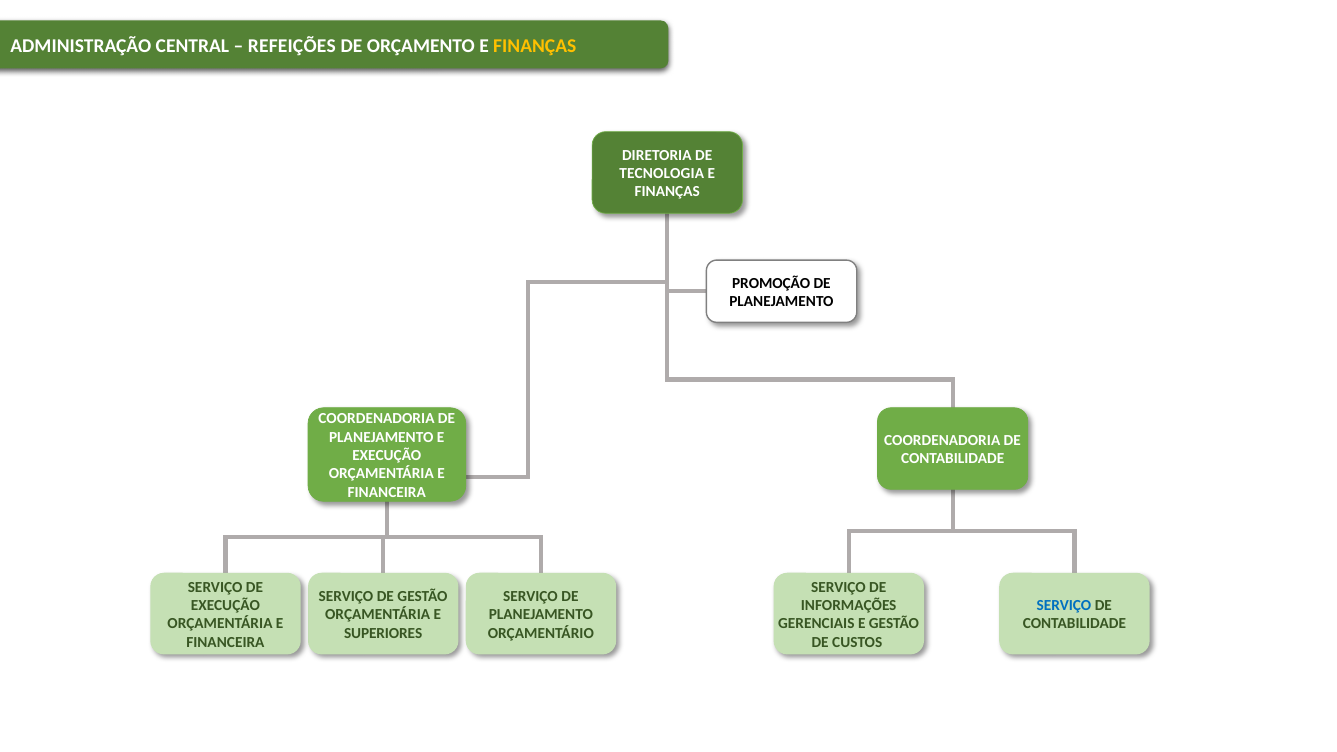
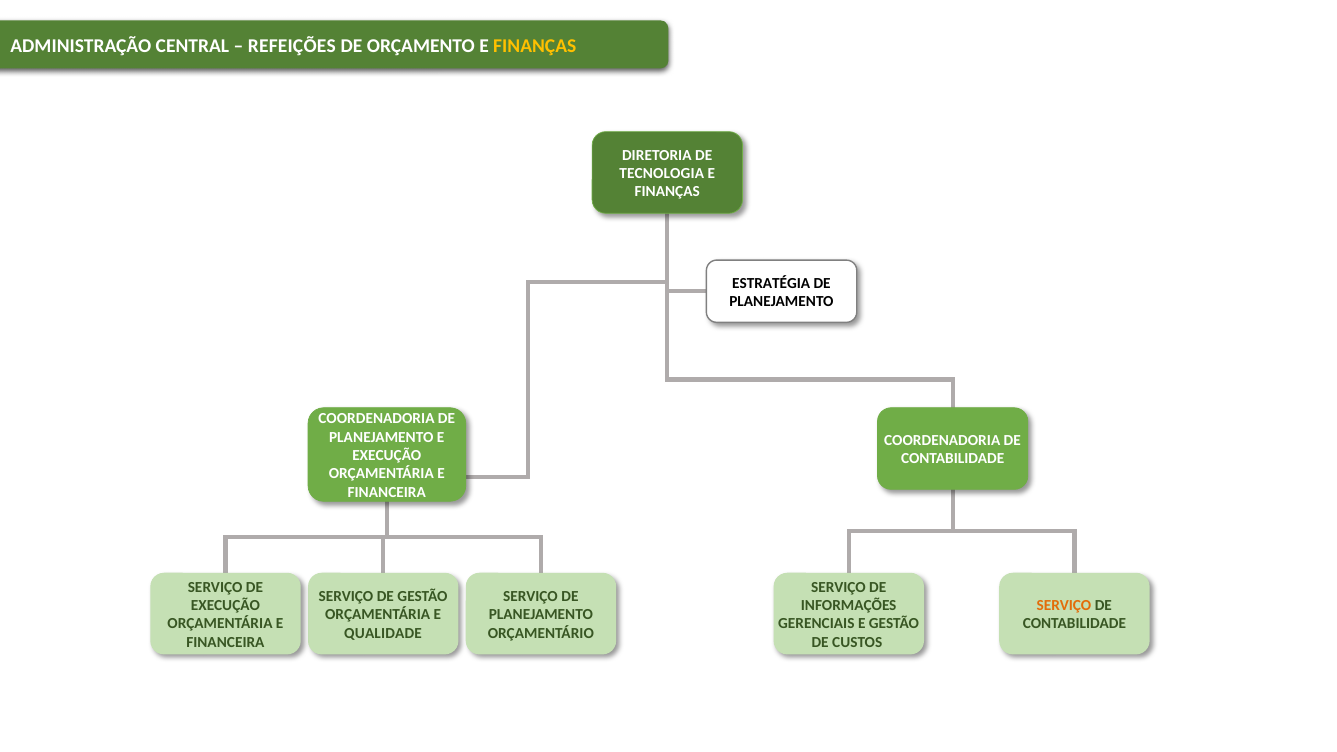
PROMOÇÃO: PROMOÇÃO -> ESTRATÉGIA (771, 283)
SERVIÇO colour: blue -> orange (1064, 605)
SUPERIORES: SUPERIORES -> QUALIDADE (383, 633)
